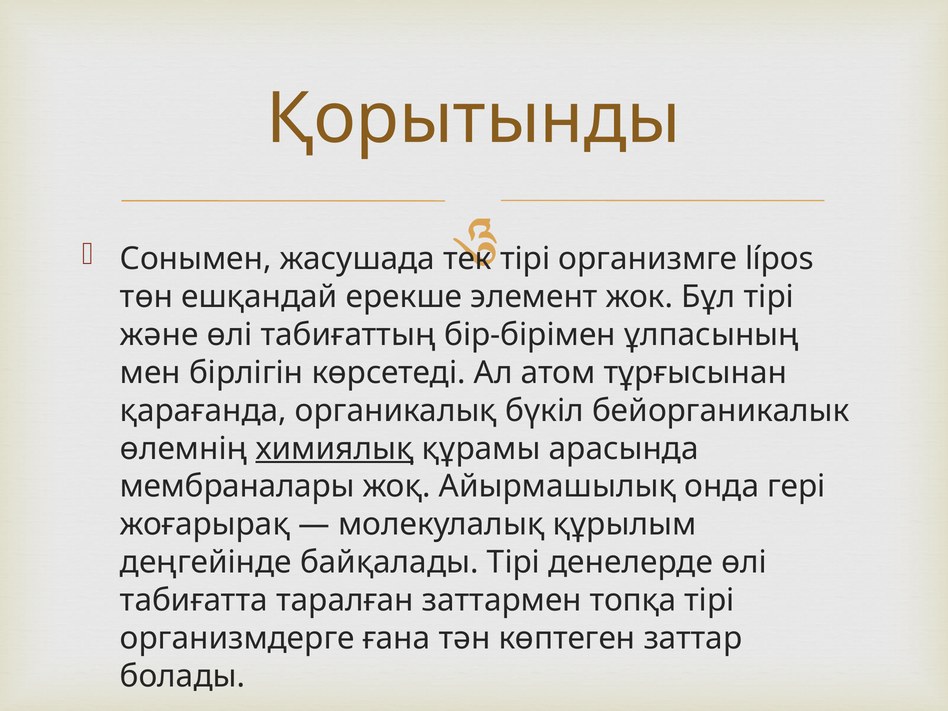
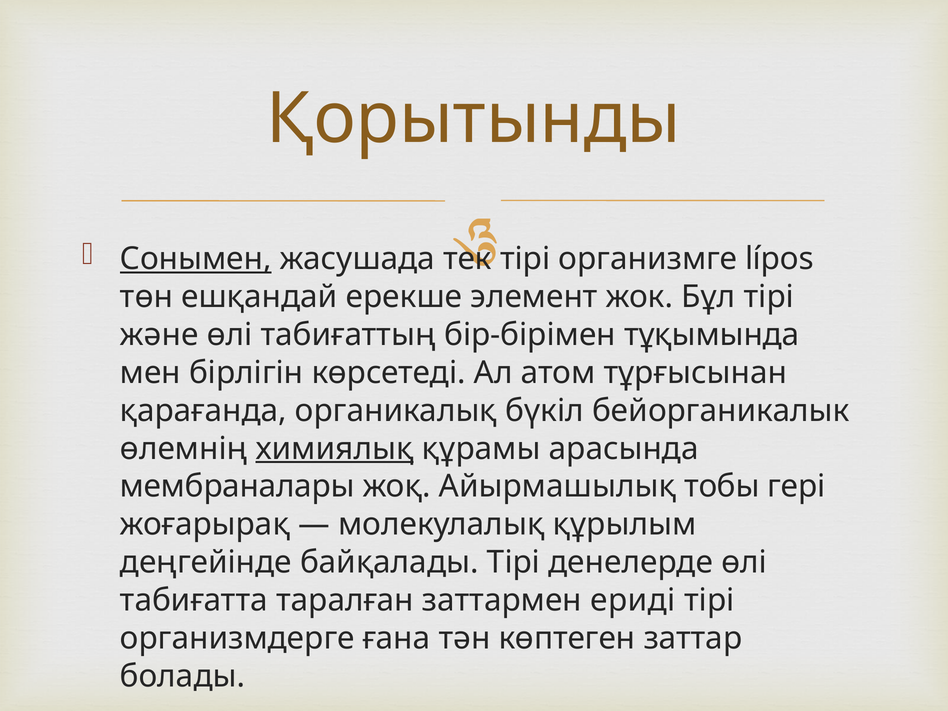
Сонымен underline: none -> present (196, 259)
ұлпасының: ұлпасының -> тұқымында (712, 335)
онда: онда -> тобы (722, 487)
топқа: топқа -> ериді (633, 600)
